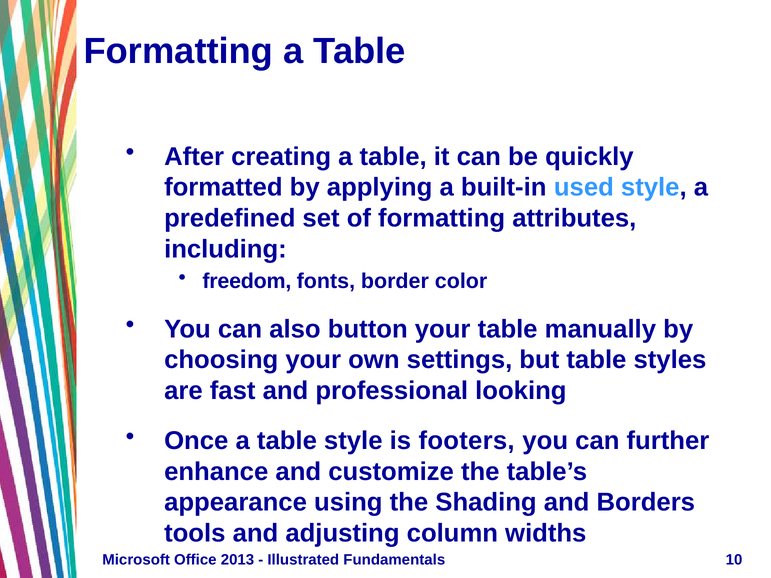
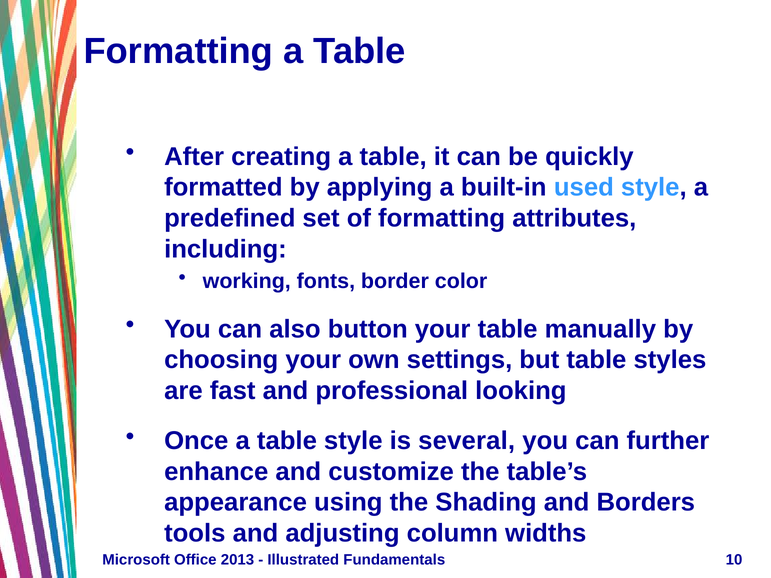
freedom: freedom -> working (247, 281)
footers: footers -> several (467, 441)
